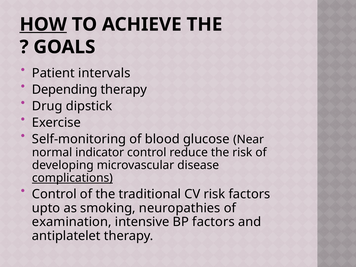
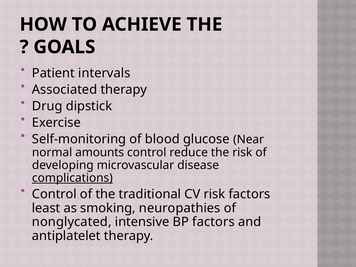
HOW underline: present -> none (43, 24)
Depending: Depending -> Associated (65, 90)
indicator: indicator -> amounts (100, 152)
upto: upto -> least (46, 208)
examination: examination -> nonglycated (72, 222)
